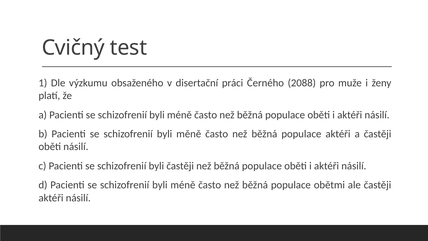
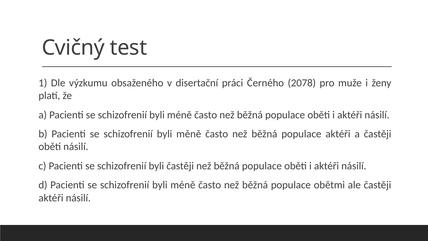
2088: 2088 -> 2078 (302, 83)
